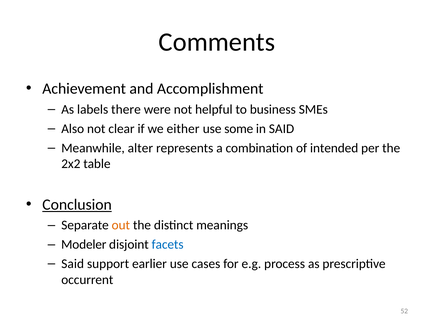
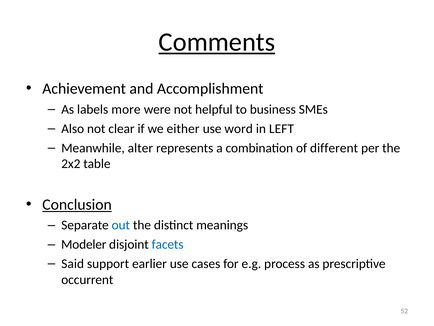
Comments underline: none -> present (217, 42)
there: there -> more (126, 109)
some: some -> word (239, 128)
in SAID: SAID -> LEFT (282, 128)
intended: intended -> different (334, 148)
out colour: orange -> blue (121, 225)
